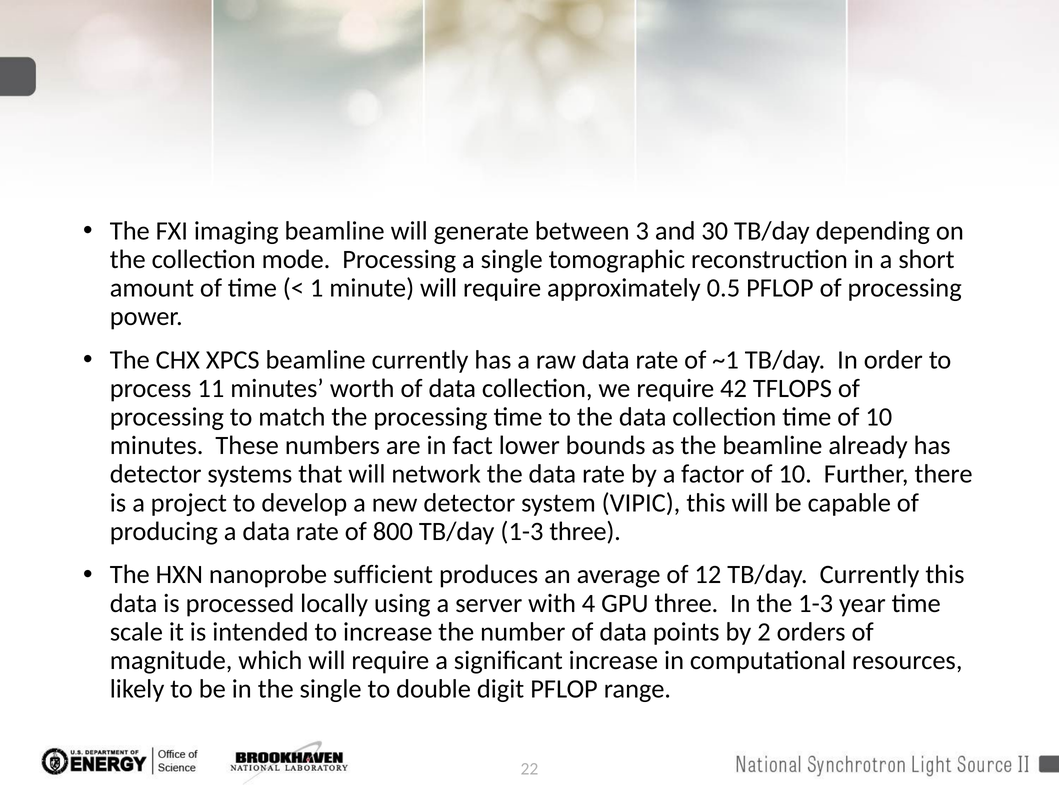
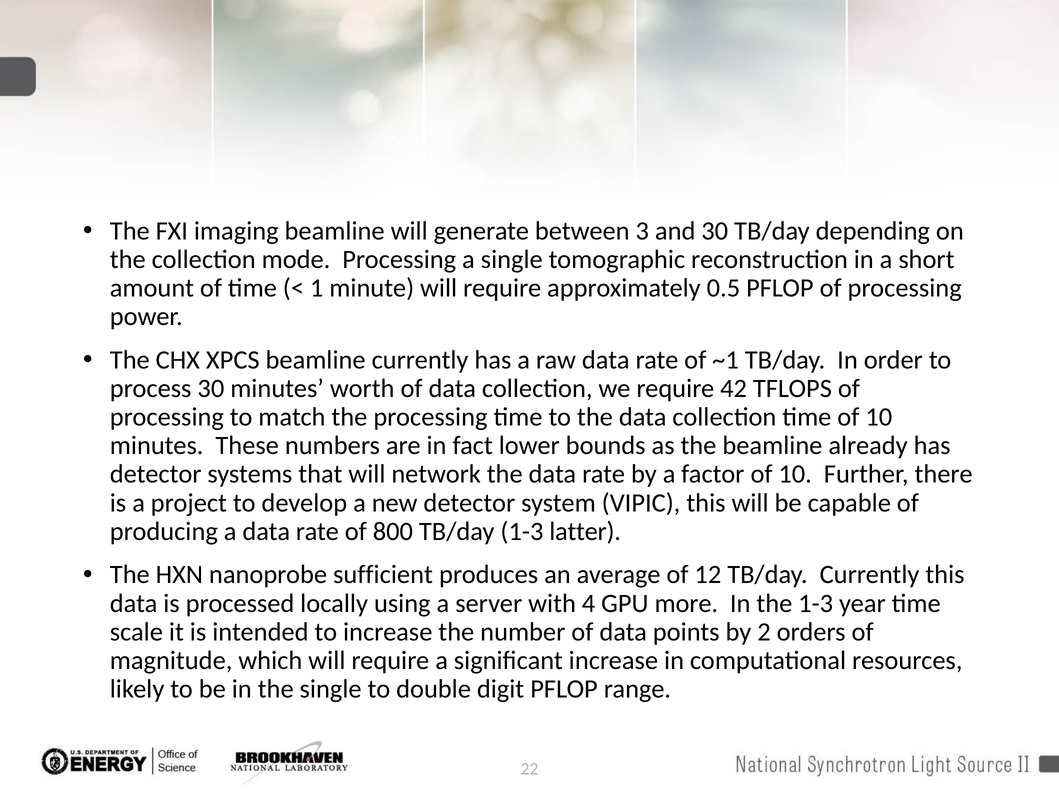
process 11: 11 -> 30 (211, 389)
1-3 three: three -> latter (585, 532)
GPU three: three -> more (686, 604)
